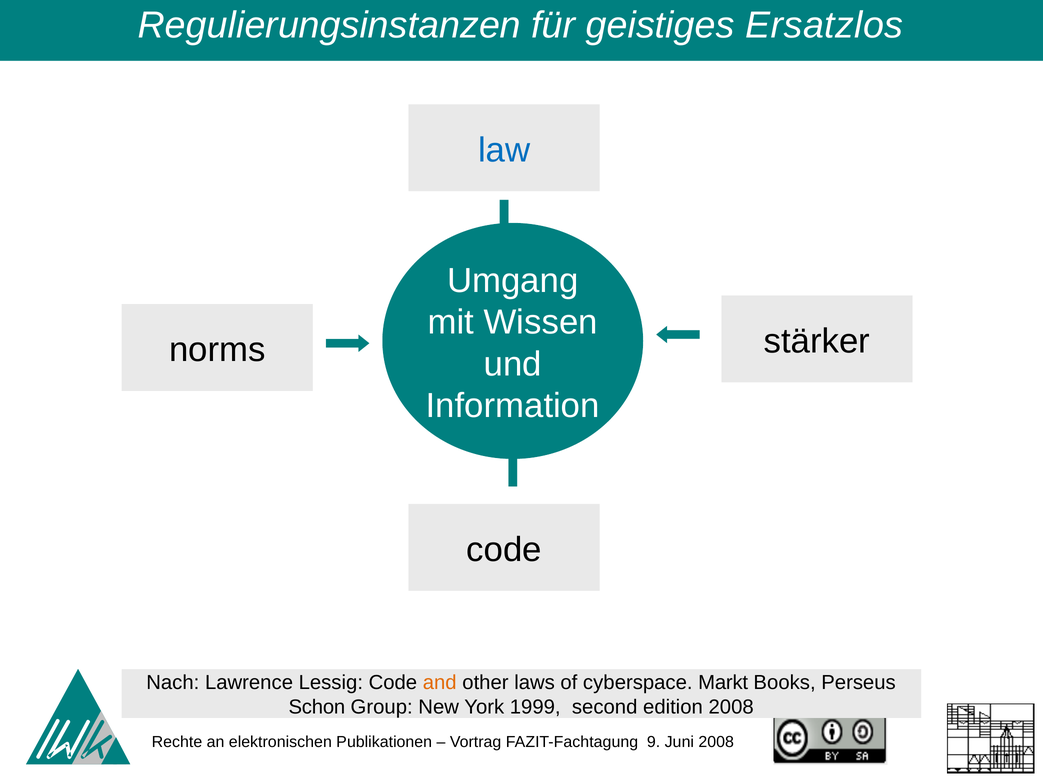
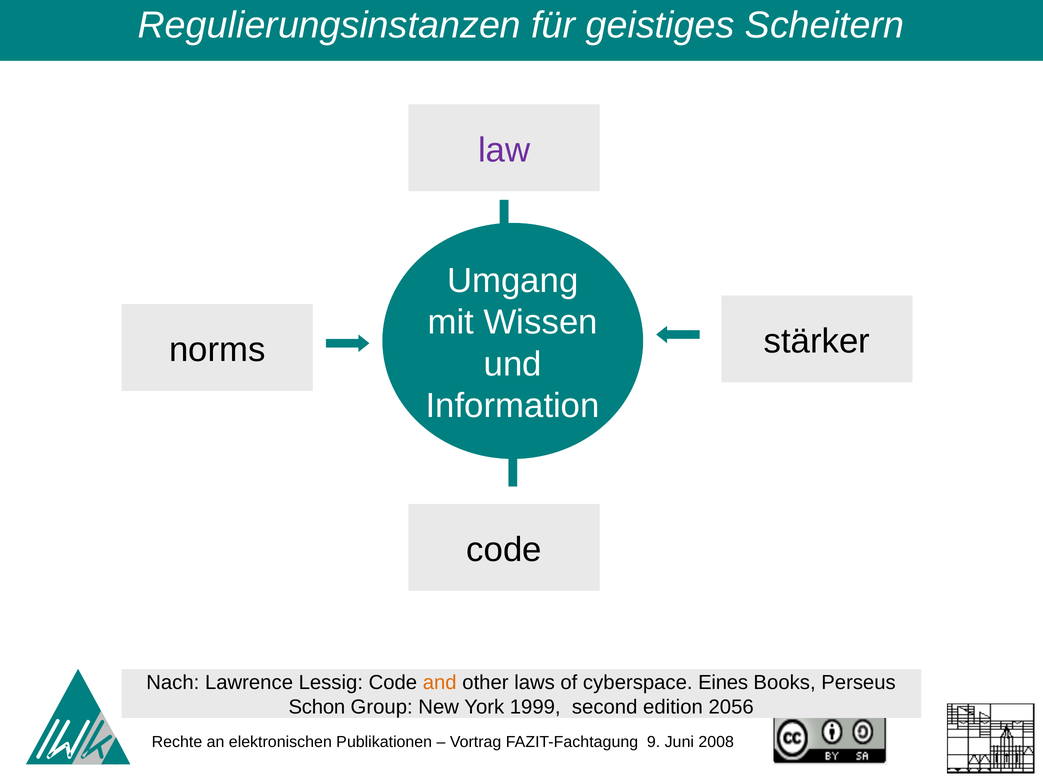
Ersatzlos: Ersatzlos -> Scheitern (825, 25)
law colour: blue -> purple (504, 150)
Markt: Markt -> Eines (723, 683)
edition 2008: 2008 -> 2056 (731, 707)
